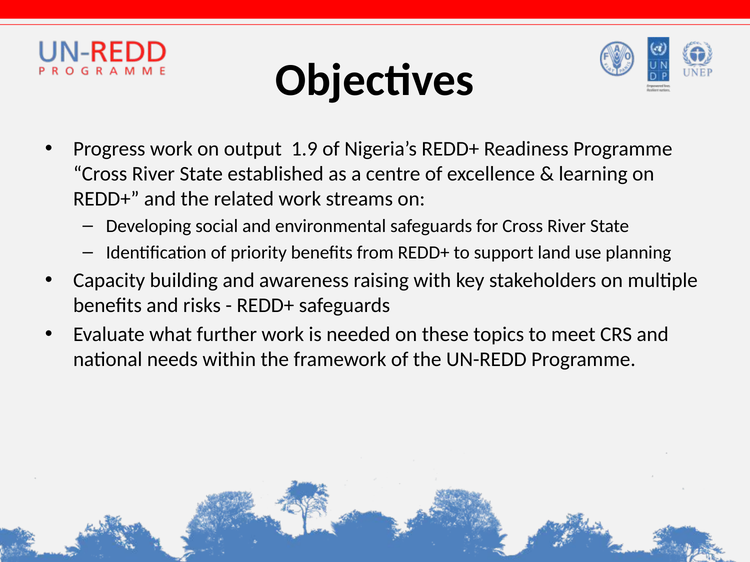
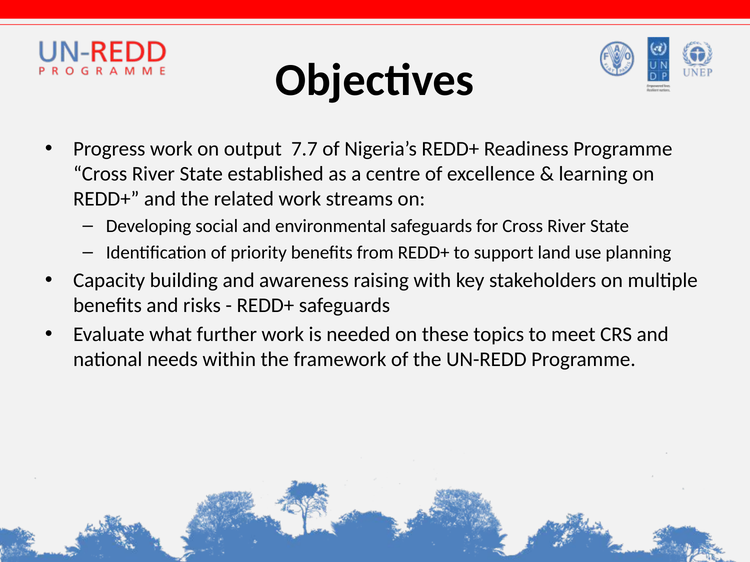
1.9: 1.9 -> 7.7 (304, 149)
